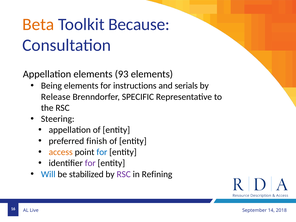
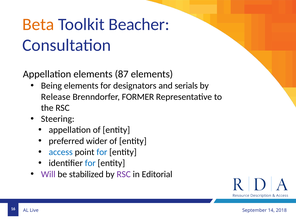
Because: Because -> Beacher (139, 24)
93: 93 -> 87 (122, 74)
instructions: instructions -> designators (135, 86)
SPECIFIC: SPECIFIC -> FORMER (138, 97)
finish: finish -> wider (97, 141)
access colour: orange -> blue (61, 152)
for colour: purple -> blue (90, 163)
Will colour: blue -> purple (48, 174)
Refining: Refining -> Editorial (157, 174)
